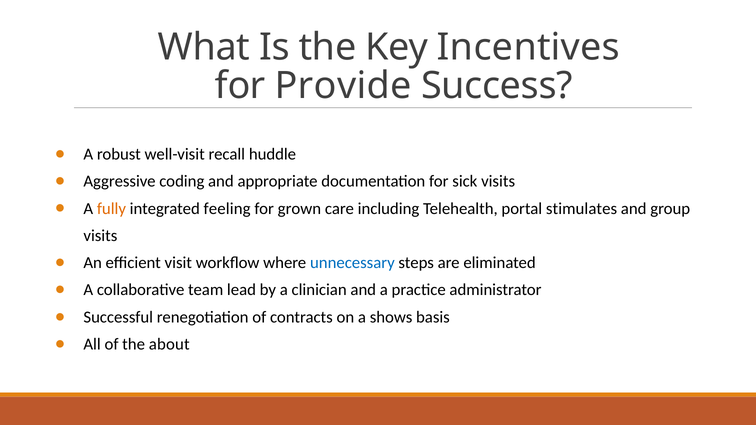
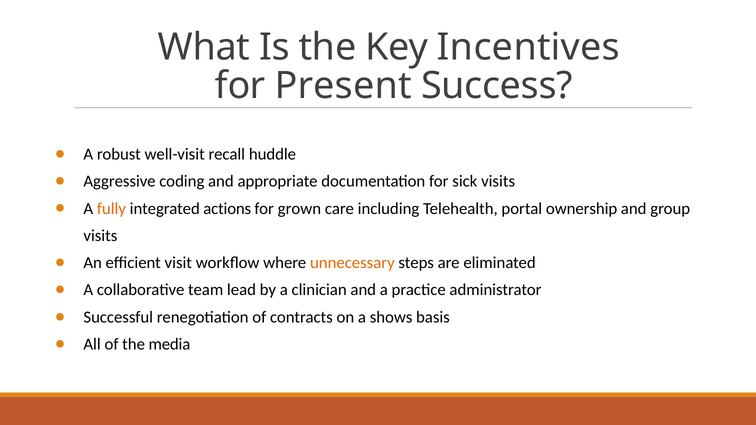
Provide: Provide -> Present (343, 86)
feeling: feeling -> actions (227, 209)
stimulates: stimulates -> ownership (582, 209)
unnecessary colour: blue -> orange (352, 263)
about: about -> media (169, 344)
